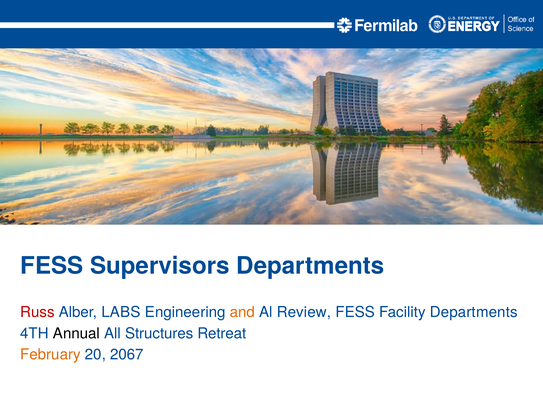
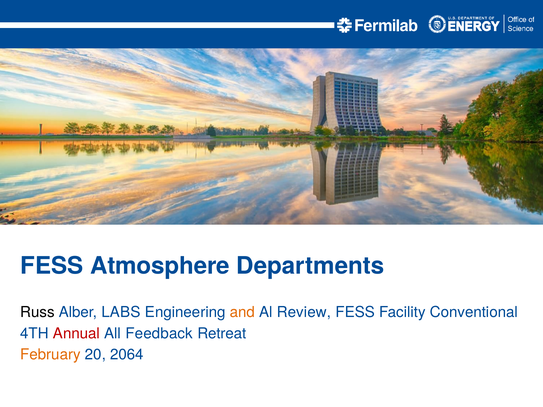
Supervisors: Supervisors -> Atmosphere (160, 266)
Russ colour: red -> black (37, 312)
Facility Departments: Departments -> Conventional (474, 312)
Annual colour: black -> red (76, 334)
Structures: Structures -> Feedback (159, 334)
2067: 2067 -> 2064 (127, 355)
